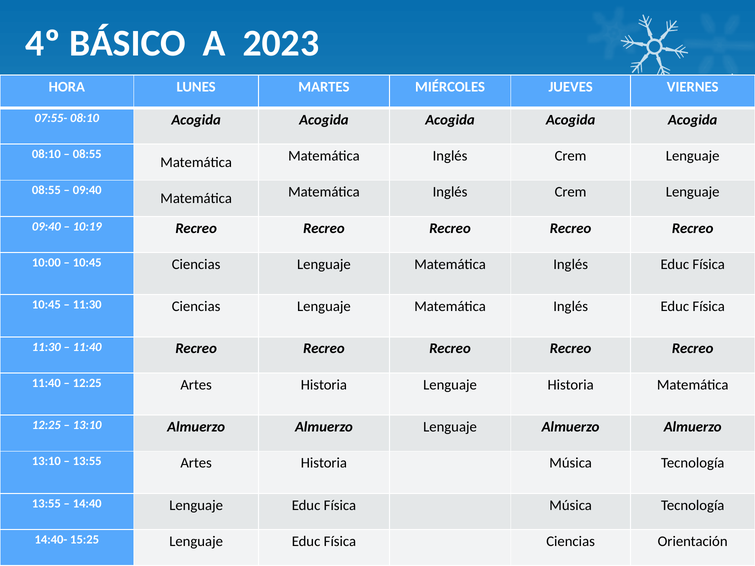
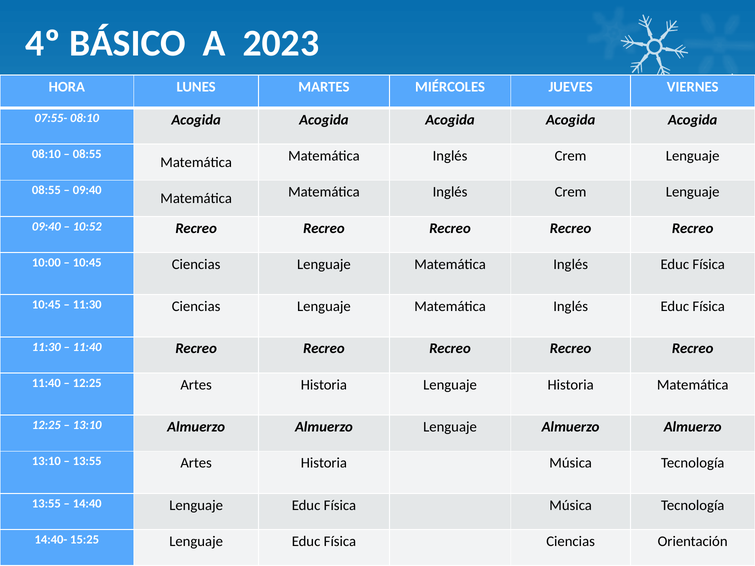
10:19: 10:19 -> 10:52 (87, 227)
